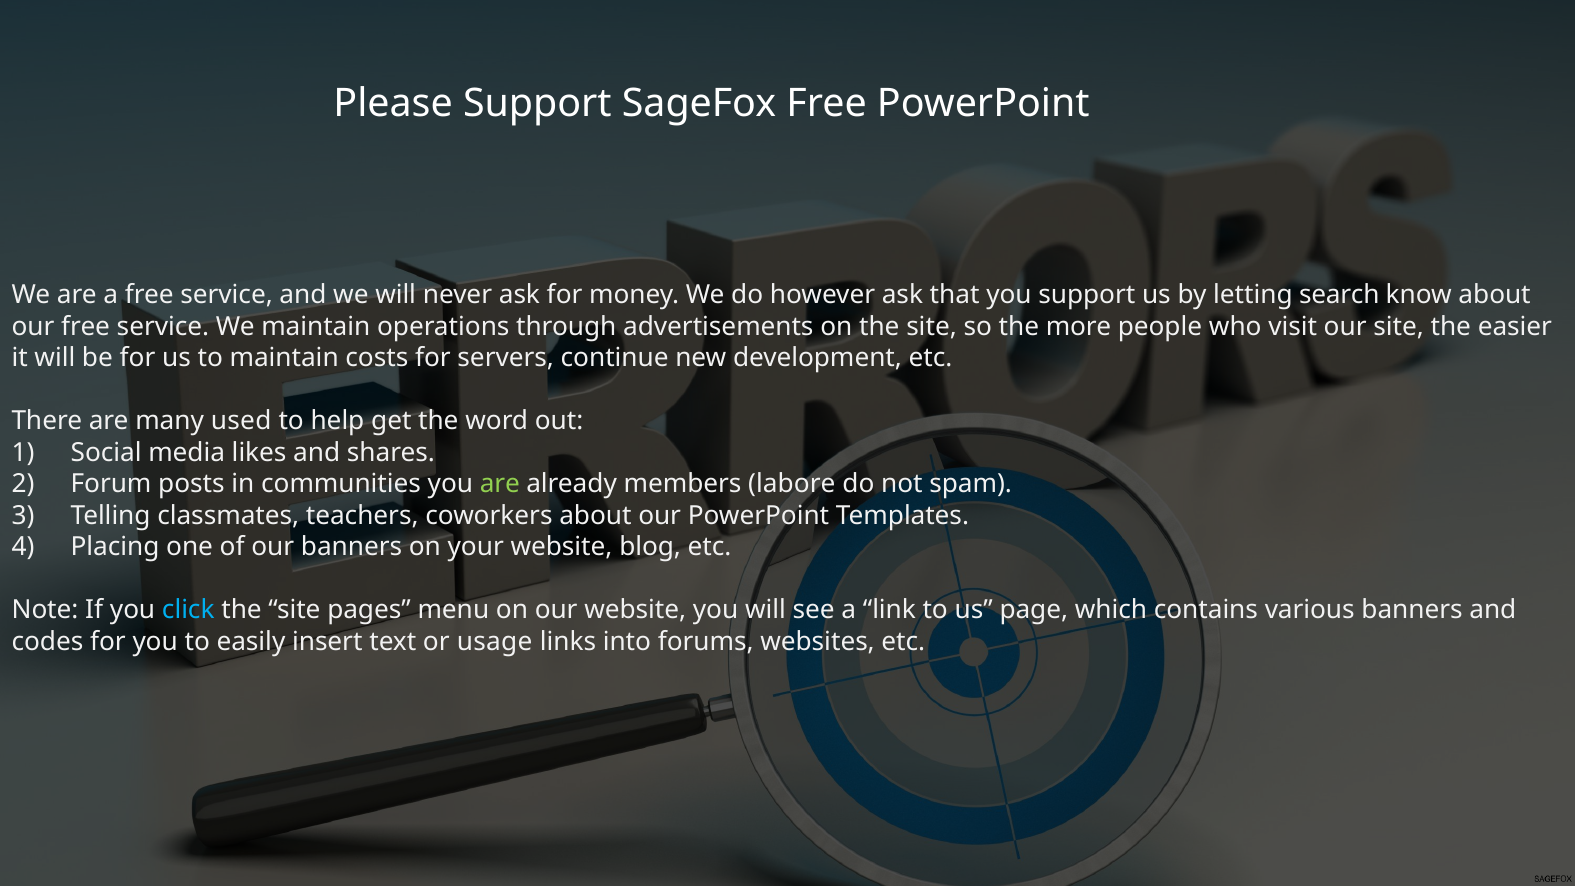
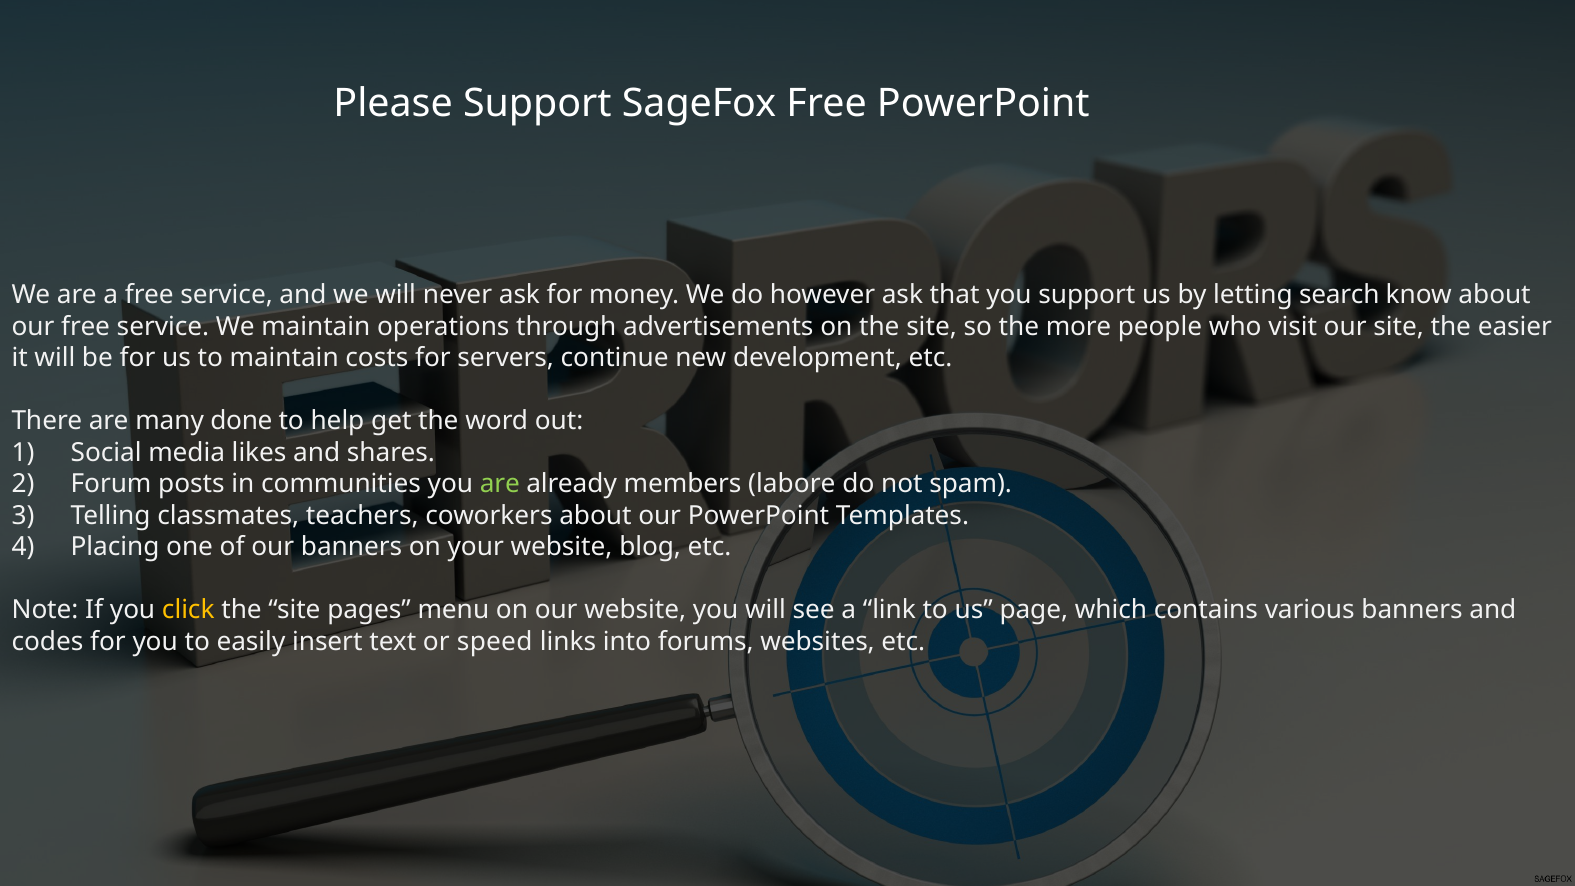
used: used -> done (241, 421)
click colour: light blue -> yellow (188, 610)
usage: usage -> speed (495, 642)
